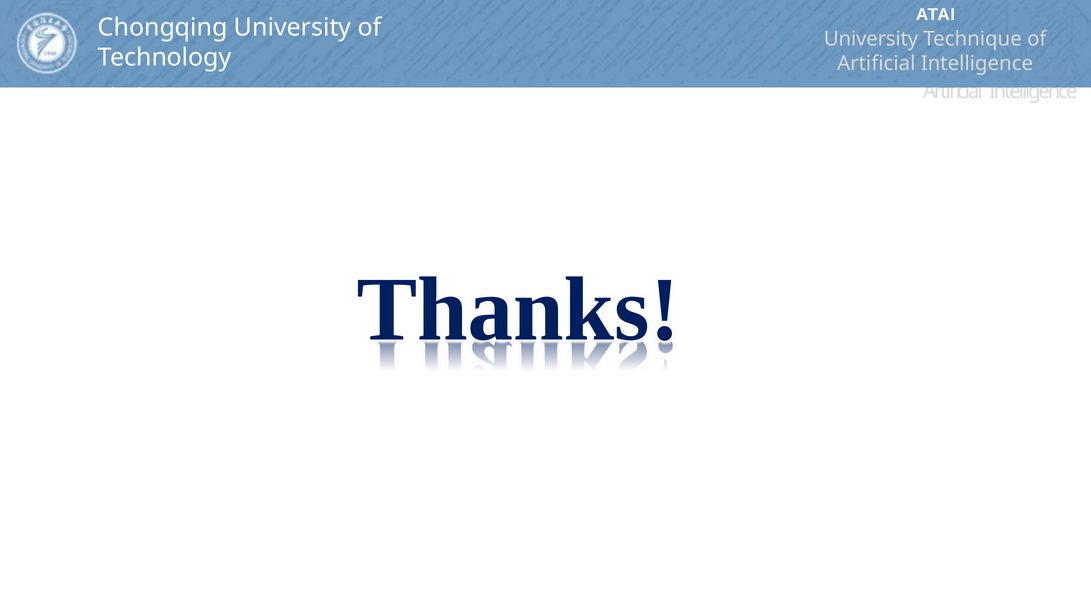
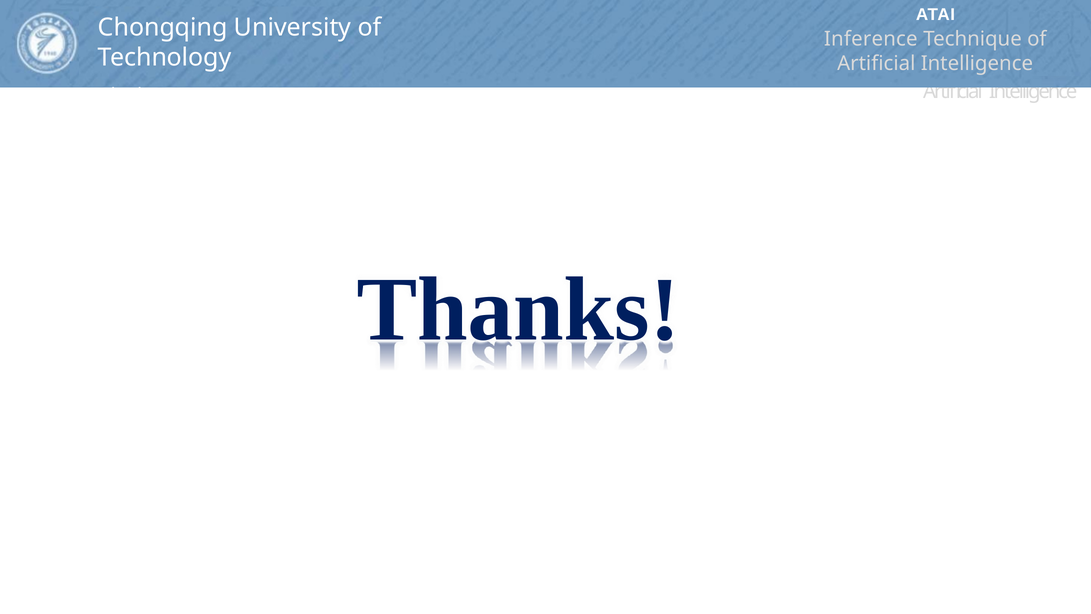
University: University -> Inference (871, 39)
